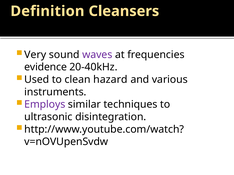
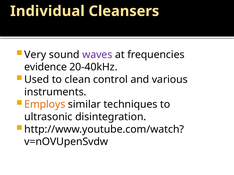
Definition: Definition -> Individual (47, 11)
hazard: hazard -> control (110, 80)
Employs colour: purple -> orange (45, 105)
